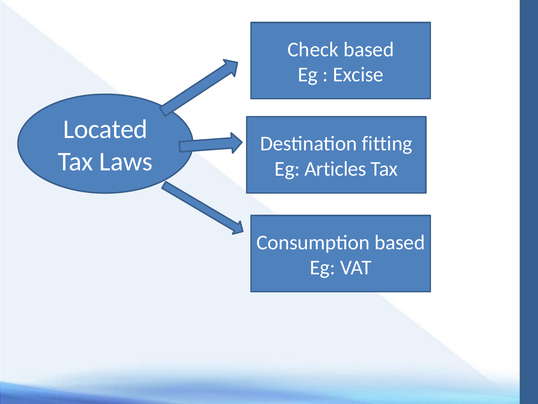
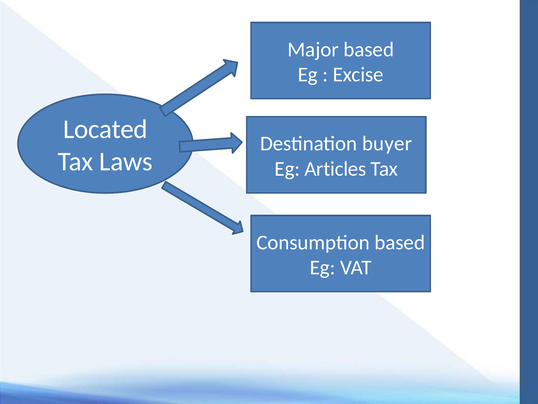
Check: Check -> Major (313, 49)
fitting: fitting -> buyer (387, 144)
